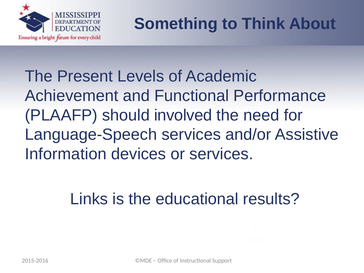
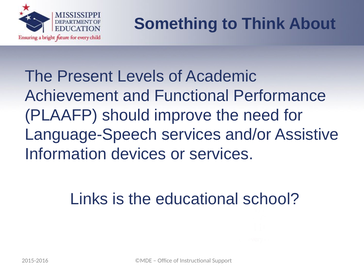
involved: involved -> improve (183, 115)
results: results -> school (271, 199)
